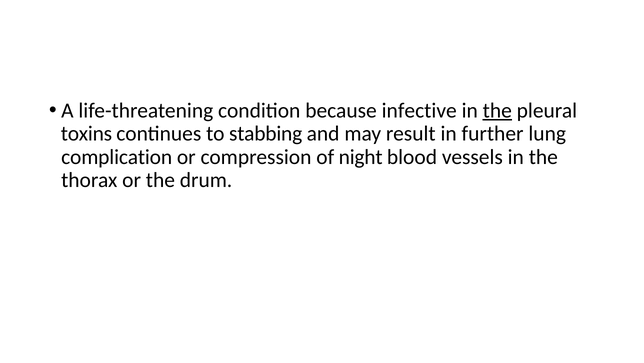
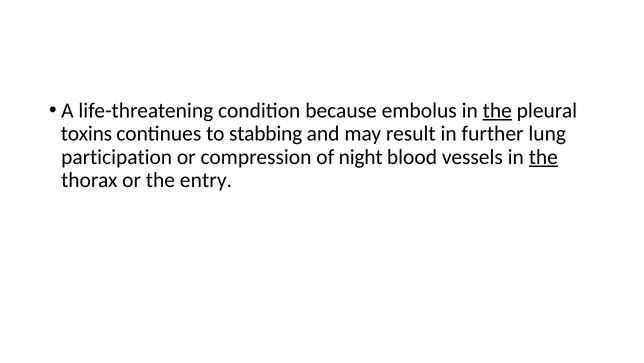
infective: infective -> embolus (419, 110)
complication: complication -> participation (117, 157)
the underline: none -> present (543, 157)
drum: drum -> entry (206, 180)
